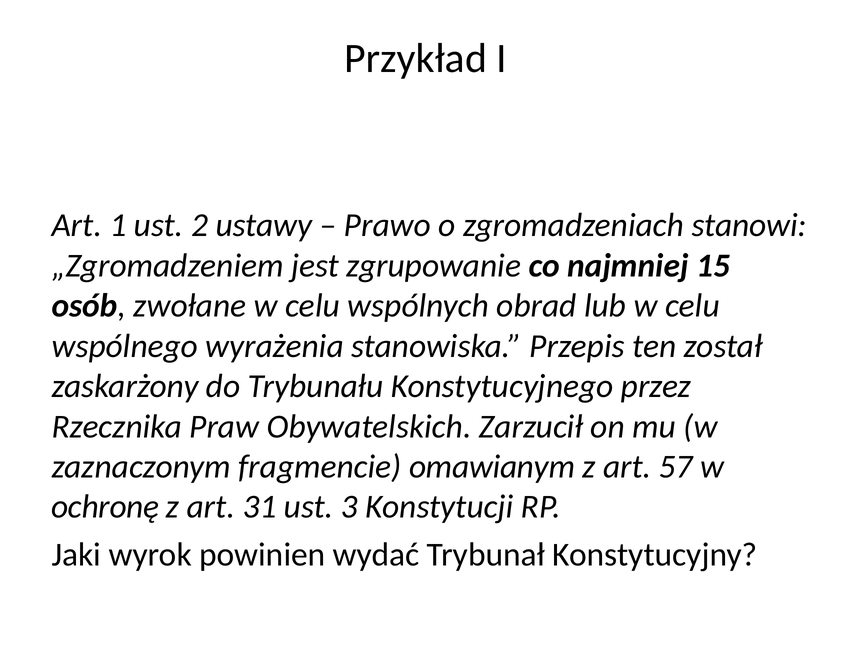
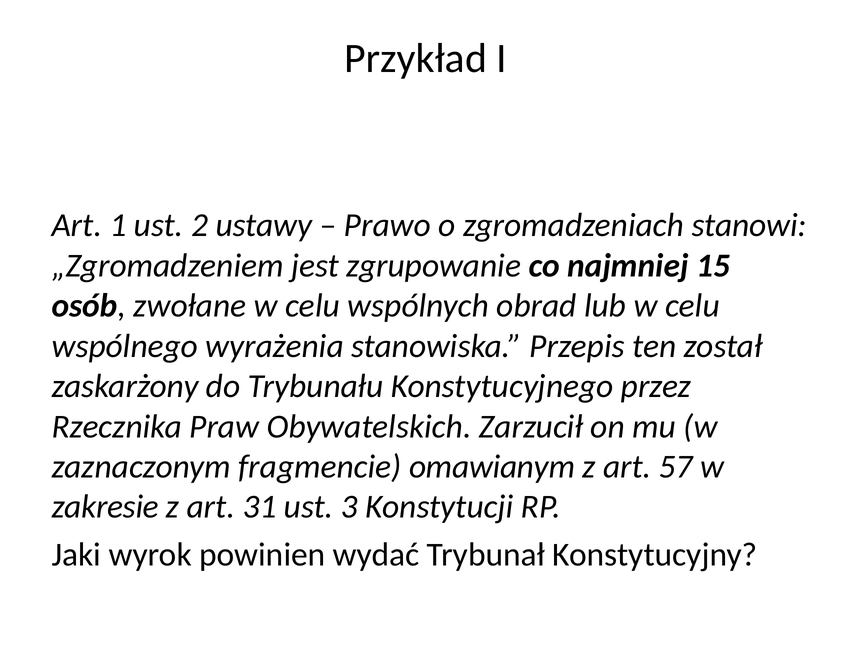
ochronę: ochronę -> zakresie (105, 507)
